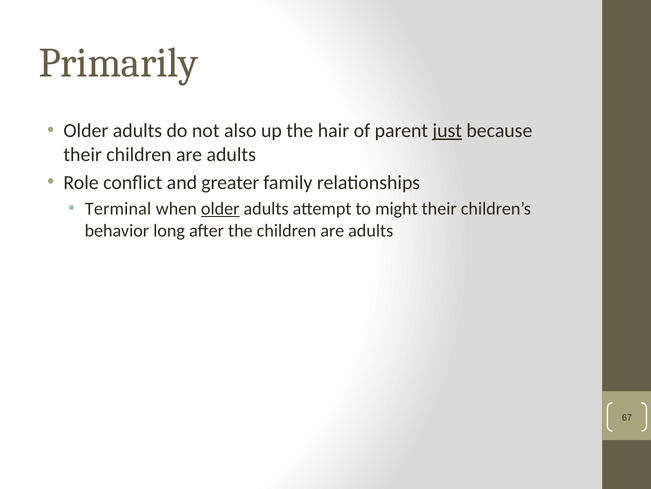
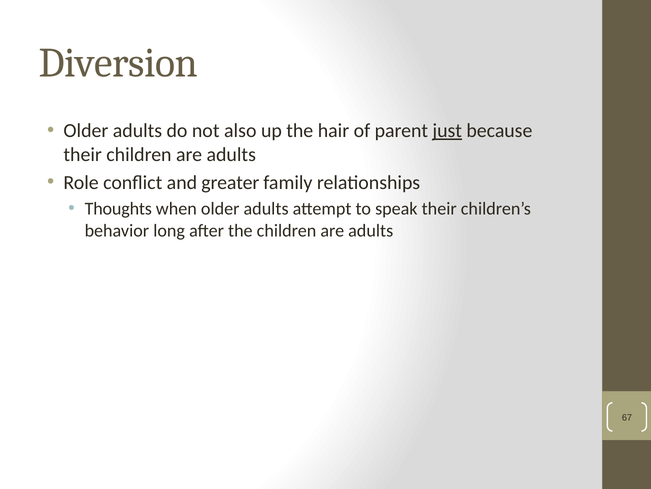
Primarily: Primarily -> Diversion (118, 63)
Terminal: Terminal -> Thoughts (118, 208)
older underline: present -> none (220, 208)
might: might -> speak (396, 208)
